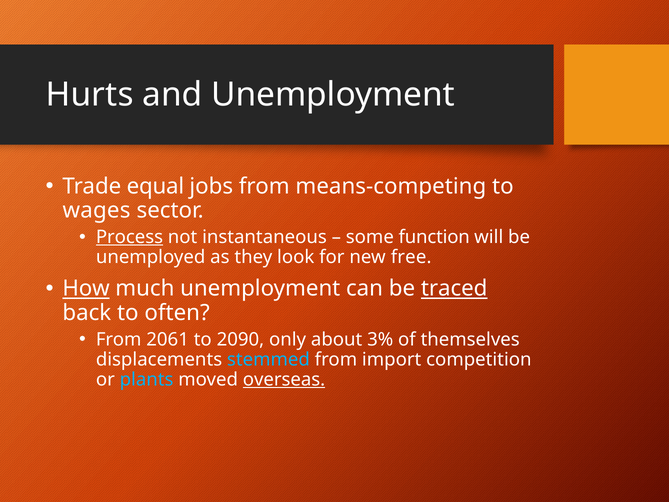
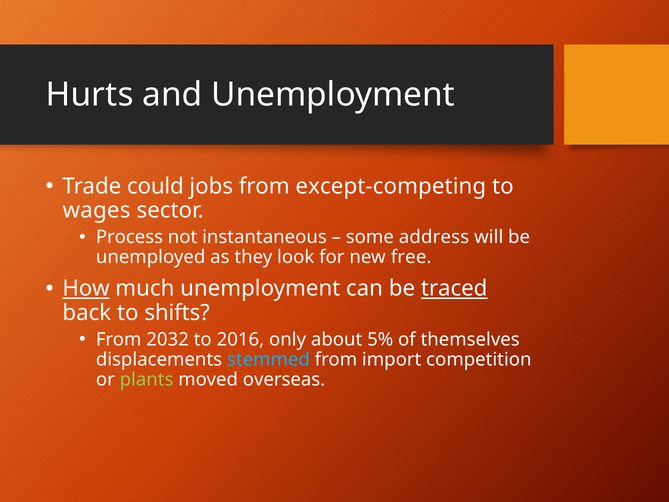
equal: equal -> could (155, 186)
means-competing: means-competing -> except-competing (391, 186)
Process underline: present -> none (129, 237)
function: function -> address (434, 237)
often: often -> shifts (177, 313)
2061: 2061 -> 2032 (168, 339)
2090: 2090 -> 2016 (240, 339)
3%: 3% -> 5% (380, 339)
plants colour: light blue -> light green (147, 379)
overseas underline: present -> none (284, 379)
